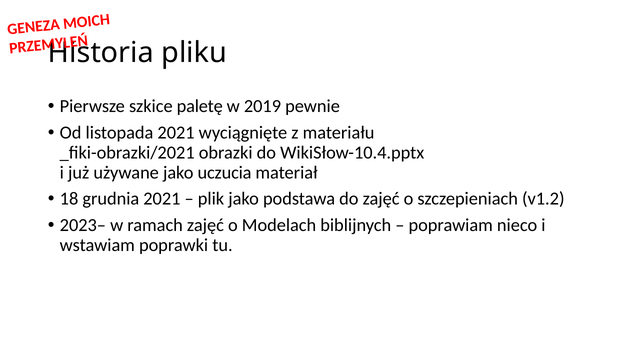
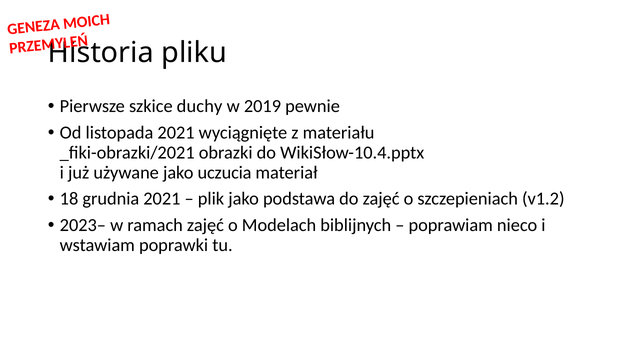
paletę: paletę -> duchy (200, 106)
